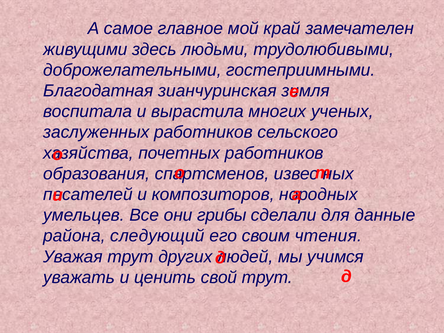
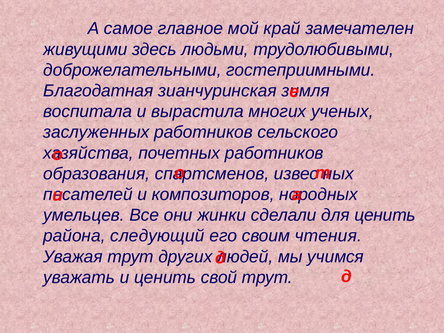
грибы: грибы -> жинки (222, 215)
для данные: данные -> ценить (385, 215)
